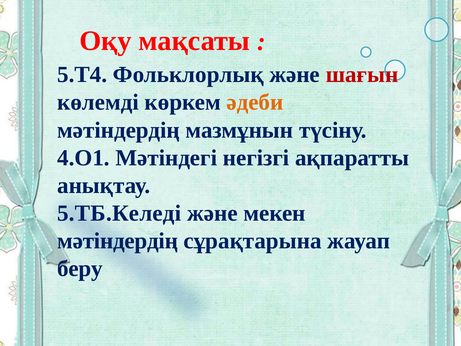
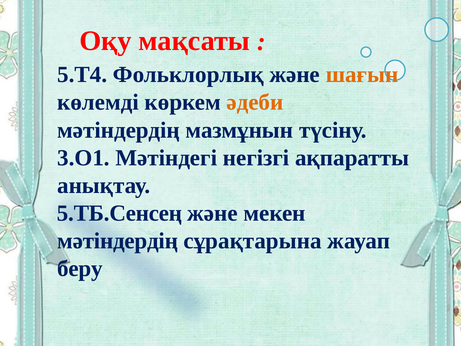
шағын colour: red -> orange (362, 75)
4.О1: 4.О1 -> 3.О1 (83, 158)
5.ТБ.Келеді: 5.ТБ.Келеді -> 5.ТБ.Сенсең (119, 213)
